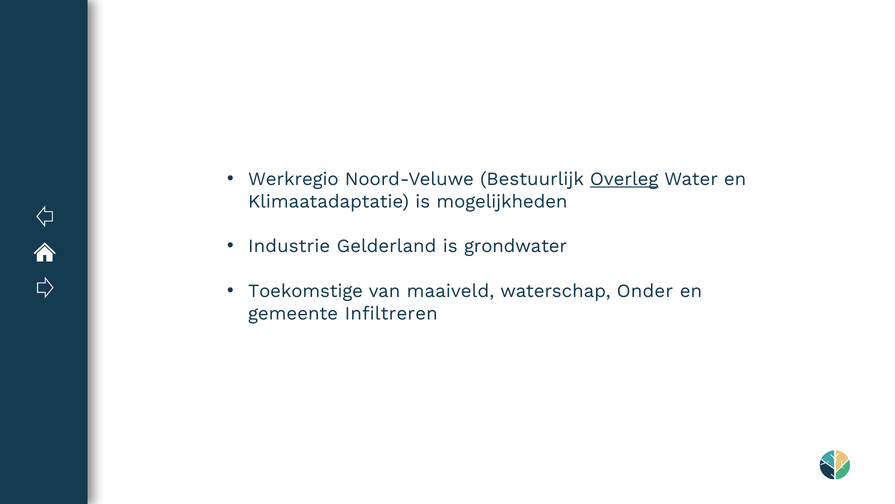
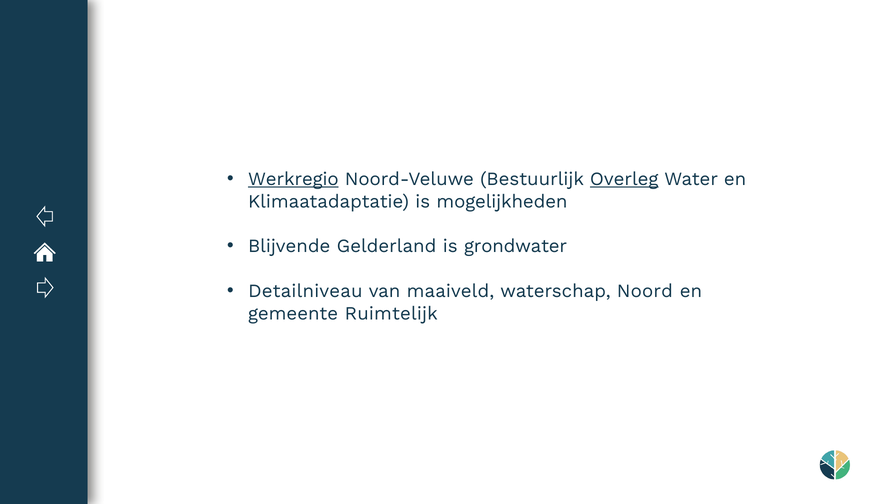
Werkregio underline: none -> present (293, 179)
Industrie: Industrie -> Blijvende (289, 246)
Toekomstige: Toekomstige -> Detailniveau (305, 291)
Onder: Onder -> Noord (645, 291)
Infiltreren: Infiltreren -> Ruimtelijk (391, 313)
